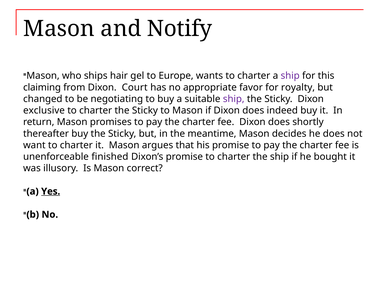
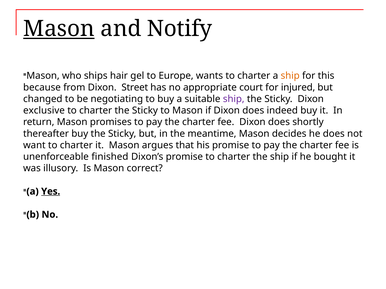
Mason underline: none -> present (59, 29)
ship colour: purple -> orange (290, 76)
claiming: claiming -> because (42, 88)
Court: Court -> Street (135, 88)
favor: favor -> court (251, 88)
royalty: royalty -> injured (298, 88)
